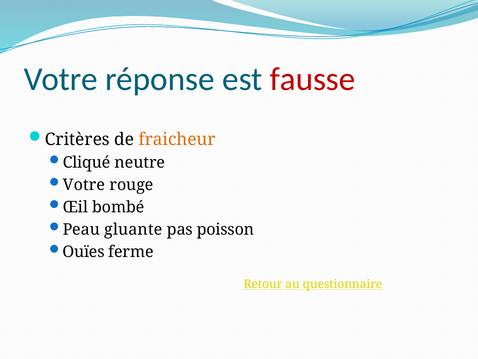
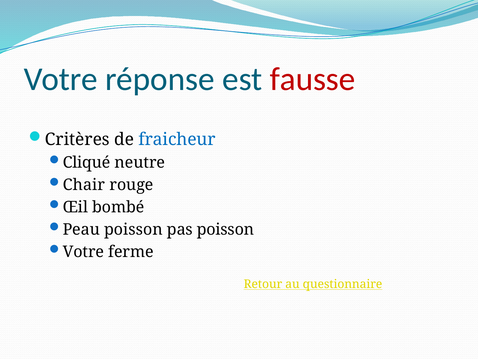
fraicheur colour: orange -> blue (177, 139)
Votre: Votre -> Chair (84, 185)
Peau gluante: gluante -> poisson (133, 229)
Ouïes: Ouïes -> Votre (83, 251)
